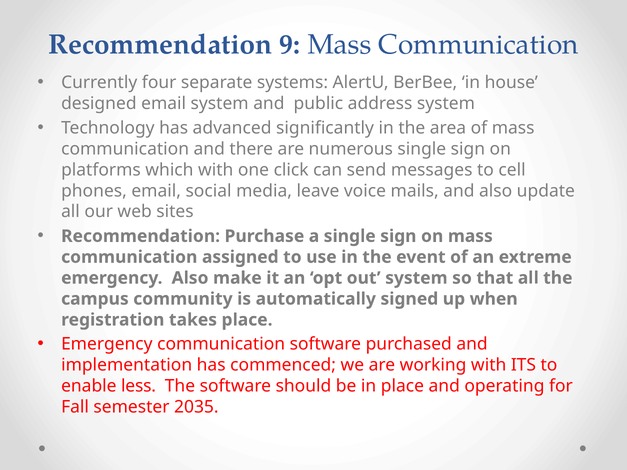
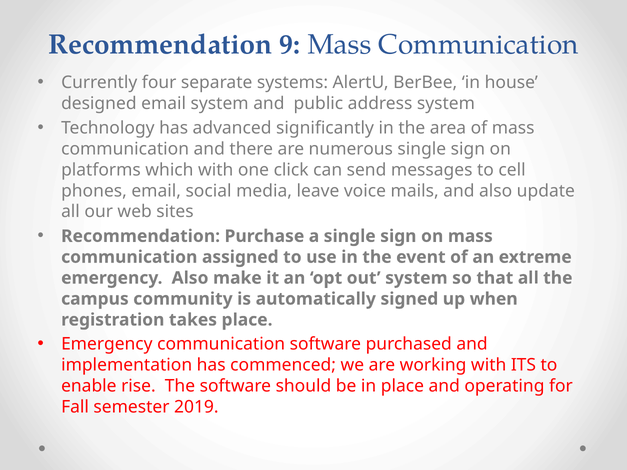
less: less -> rise (138, 386)
2035: 2035 -> 2019 (196, 407)
